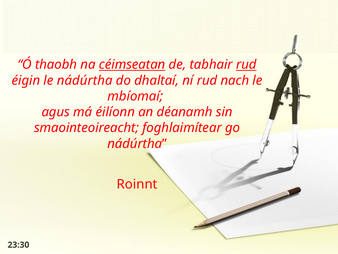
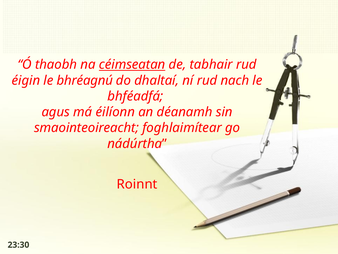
rud underline: present -> none (246, 64)
le nádúrtha: nádúrtha -> bhréagnú (85, 80)
mbíomaí: mbíomaí -> bhféadfá (135, 96)
